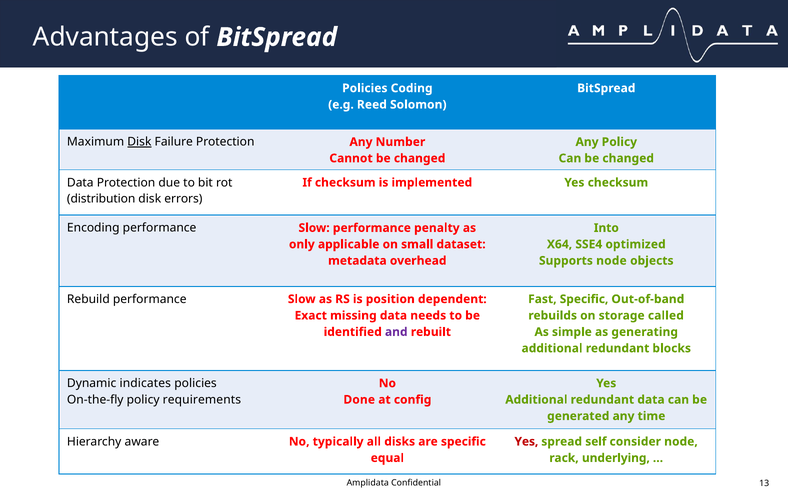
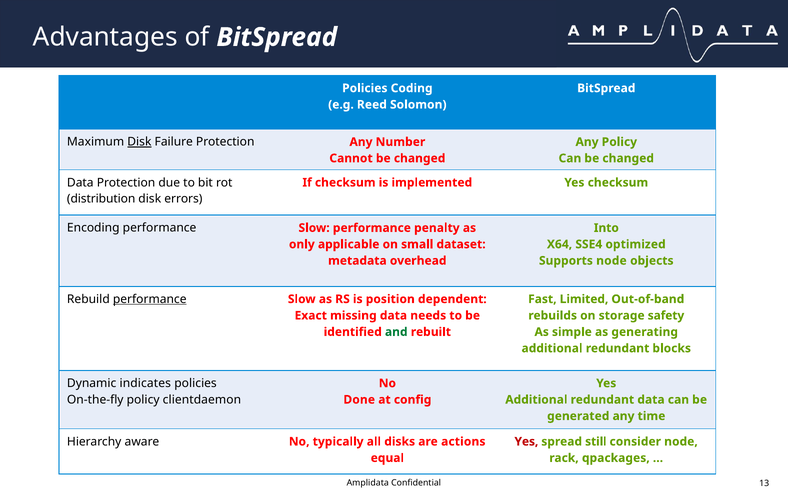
performance underline: none -> present (150, 299)
Fast Specific: Specific -> Limited (584, 299)
called: called -> safety (666, 316)
and colour: purple -> green (396, 332)
requirements: requirements -> clientdaemon (202, 400)
are specific: specific -> actions (463, 442)
self: self -> still (596, 442)
underlying: underlying -> qpackages (616, 458)
